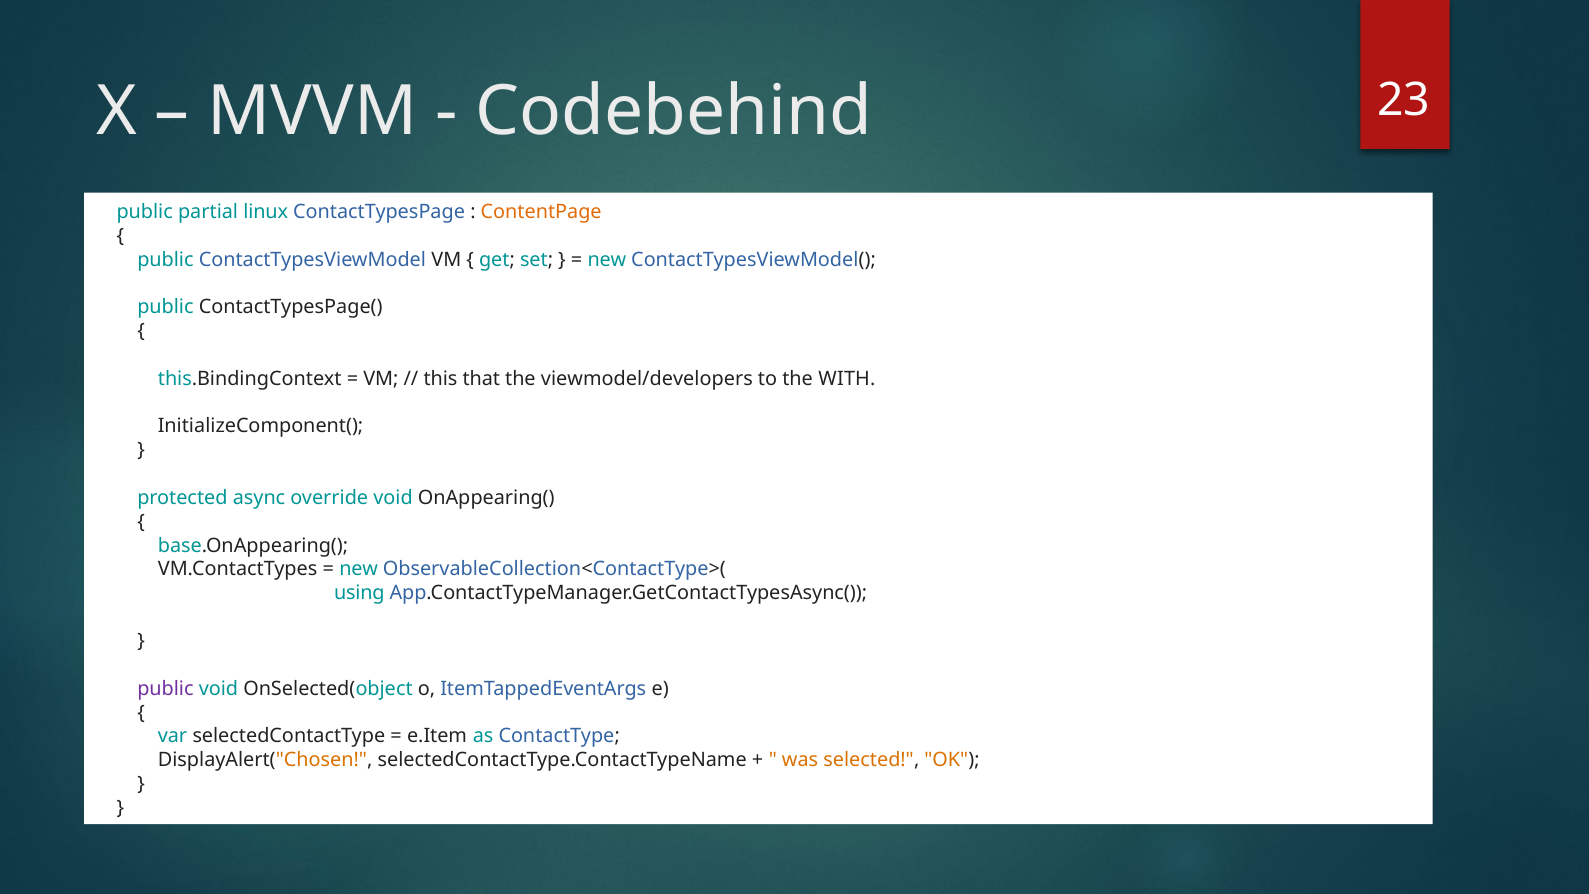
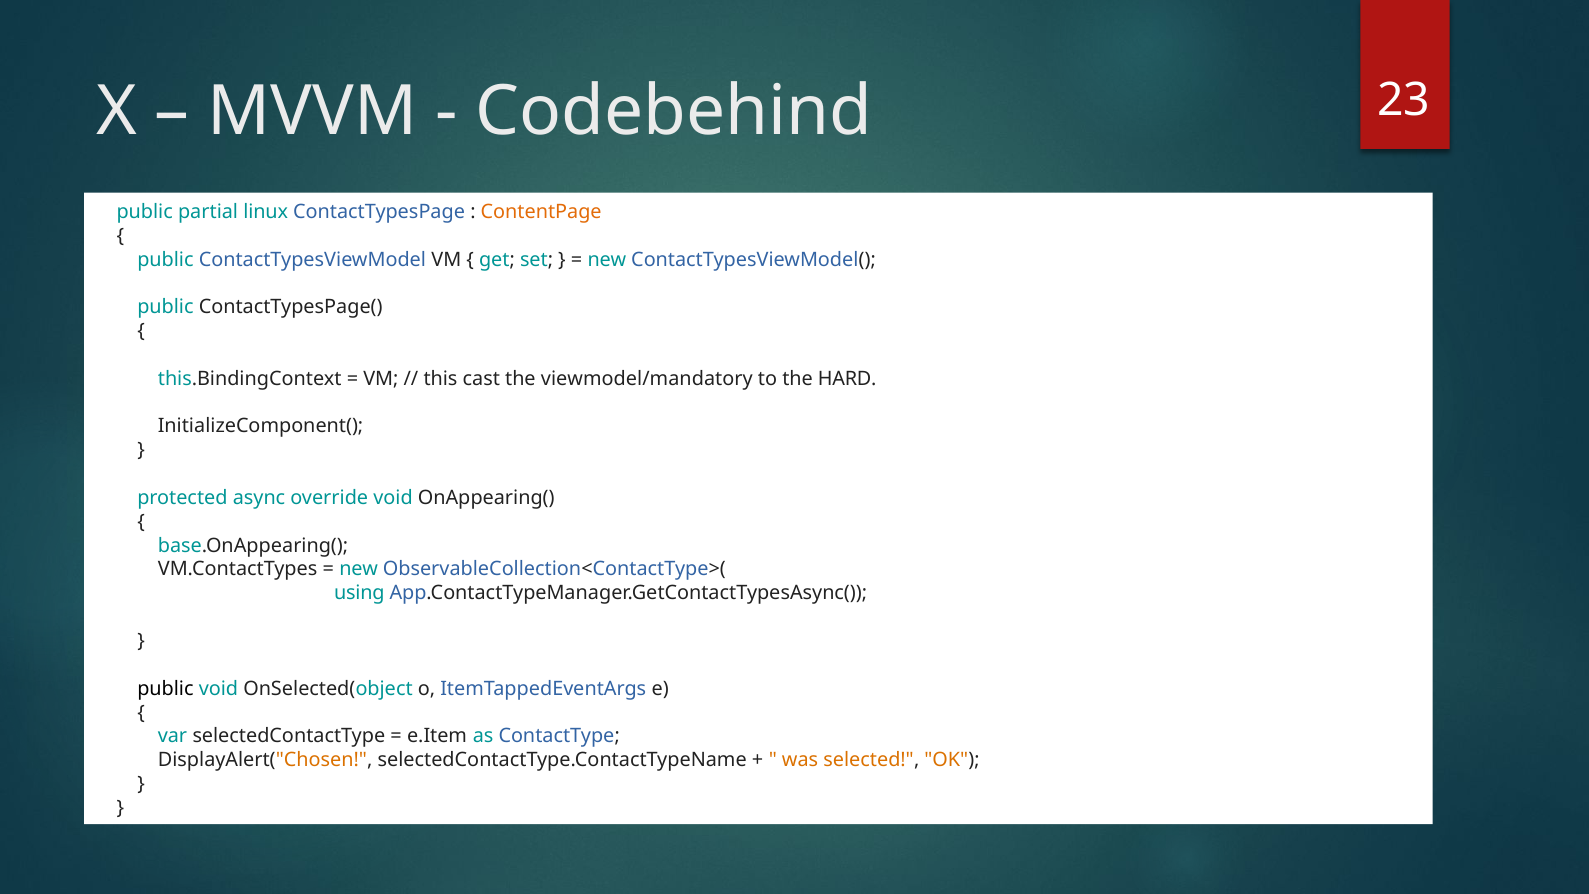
that: that -> cast (481, 379)
viewmodel/developers: viewmodel/developers -> viewmodel/mandatory (647, 379)
WITH: WITH -> HARD (847, 379)
public colour: purple -> black (165, 688)
